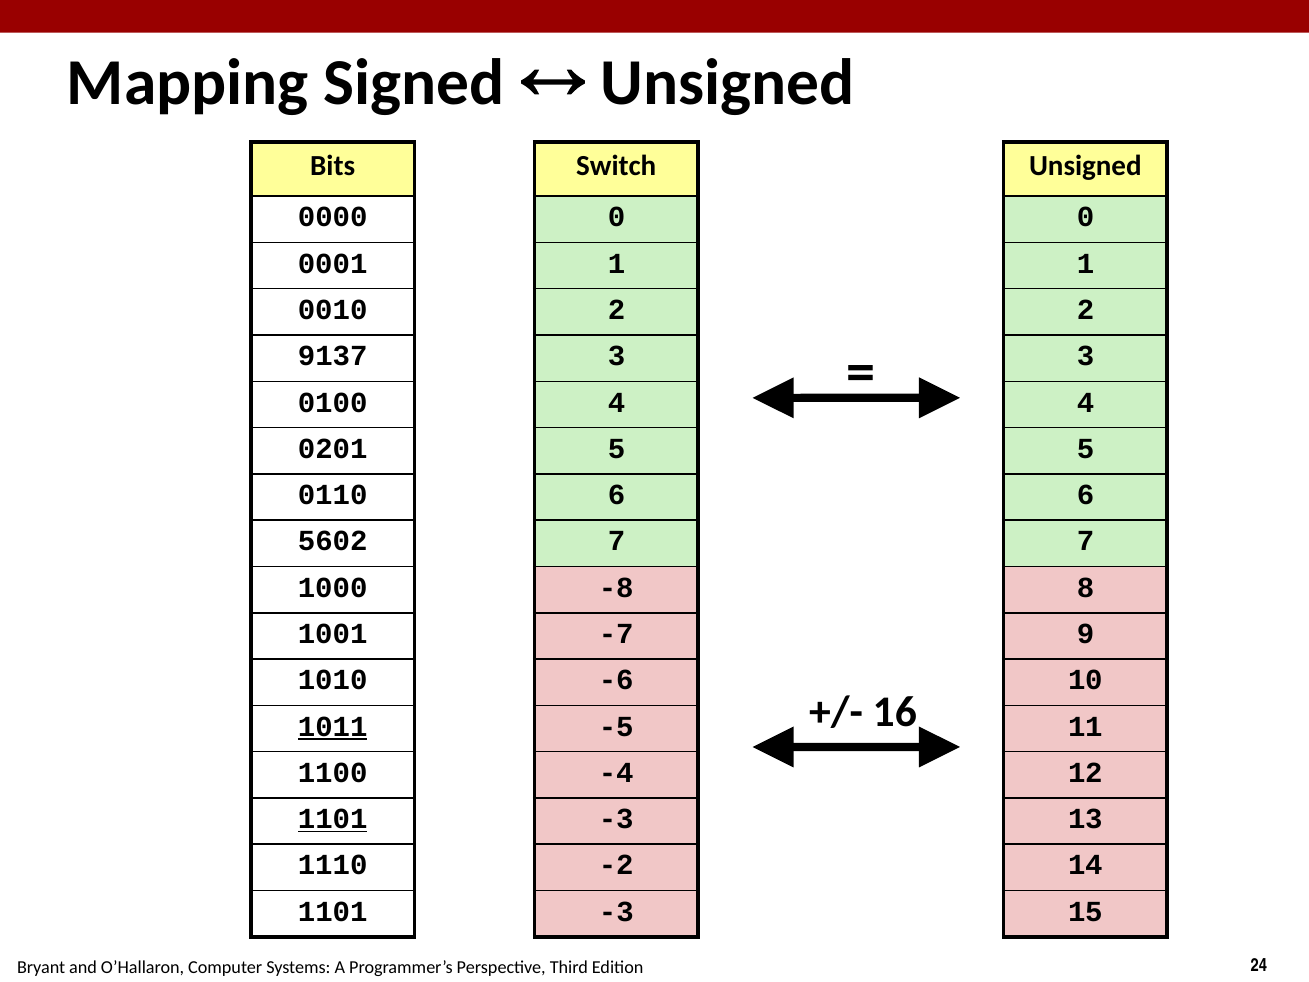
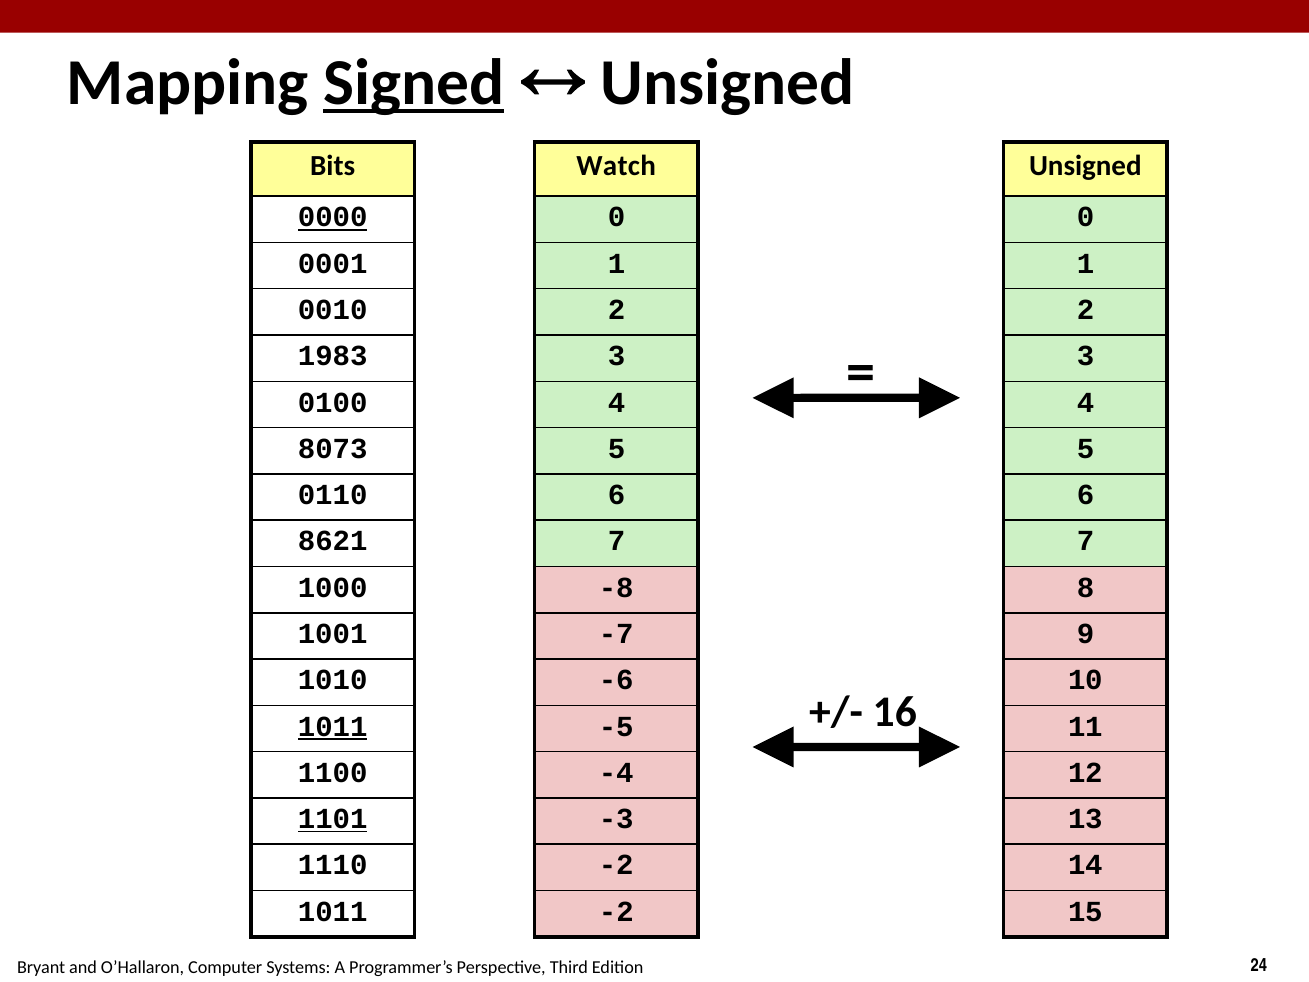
Signed underline: none -> present (414, 83)
Switch: Switch -> Watch (616, 166)
0000 underline: none -> present (333, 217)
9137: 9137 -> 1983 (333, 356)
0201: 0201 -> 8073 (333, 449)
5602: 5602 -> 8621 (333, 541)
1101: 1101 -> 1011 (333, 911)
-3: -3 -> -2 (616, 911)
